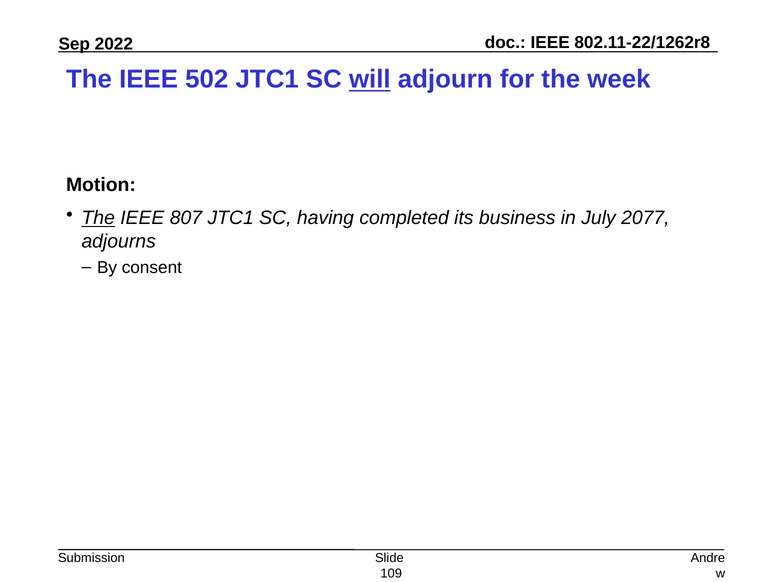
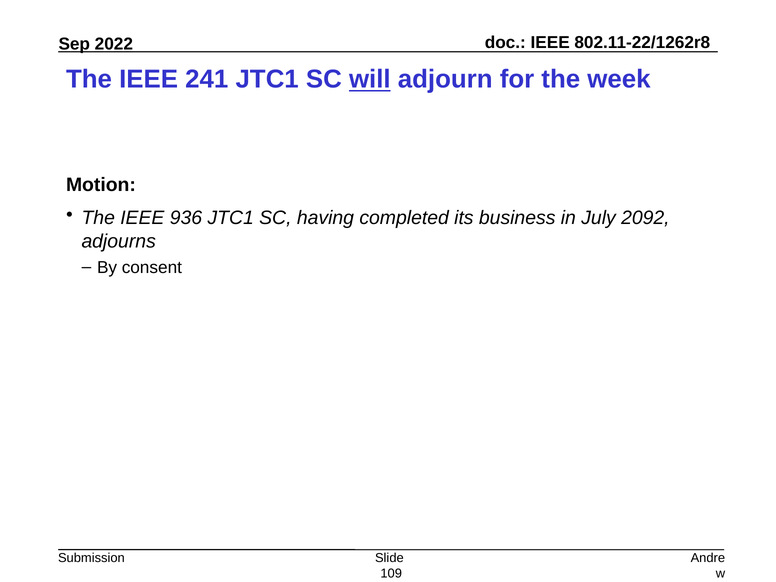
502: 502 -> 241 (207, 79)
The underline: present -> none (98, 218)
807: 807 -> 936 (186, 218)
2077: 2077 -> 2092 (645, 218)
